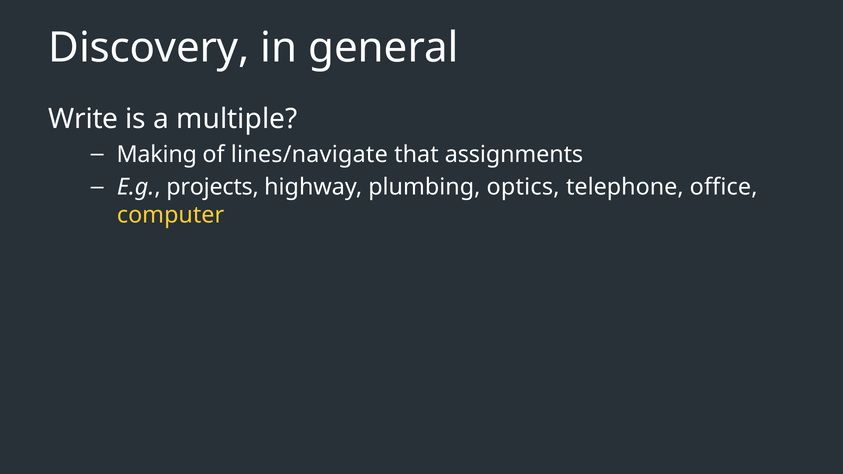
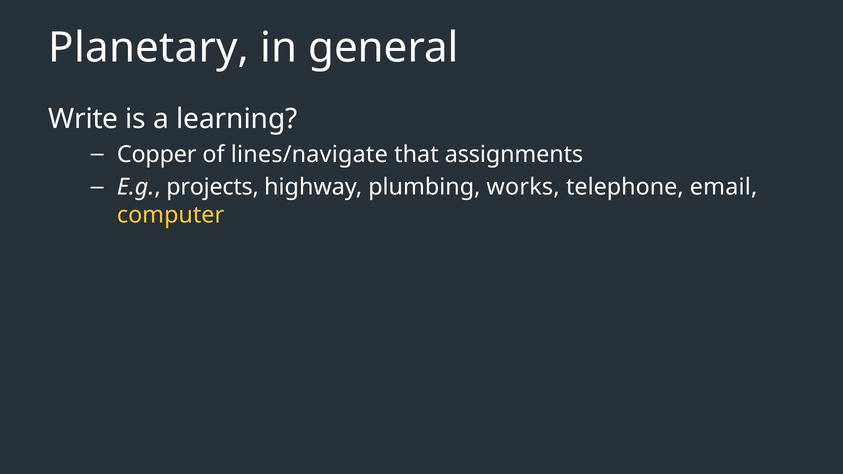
Discovery: Discovery -> Planetary (149, 48)
multiple: multiple -> learning (237, 119)
Making: Making -> Copper (157, 154)
optics: optics -> works (523, 187)
office: office -> email (724, 187)
